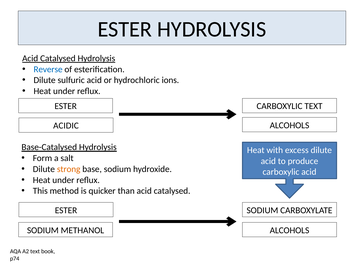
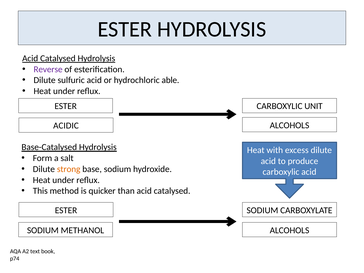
Reverse colour: blue -> purple (48, 69)
ions: ions -> able (170, 80)
CARBOXYLIC TEXT: TEXT -> UNIT (313, 106)
